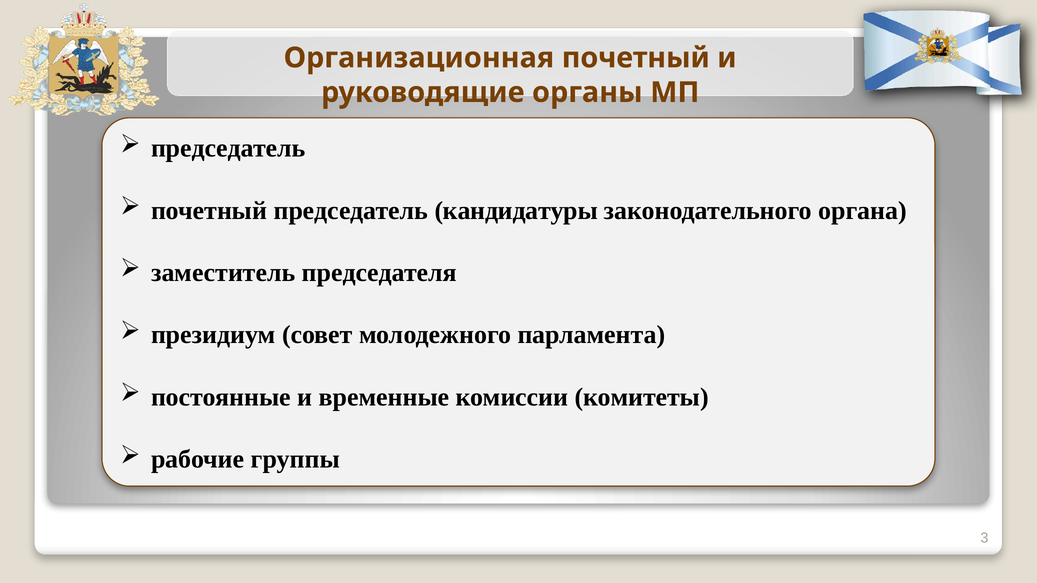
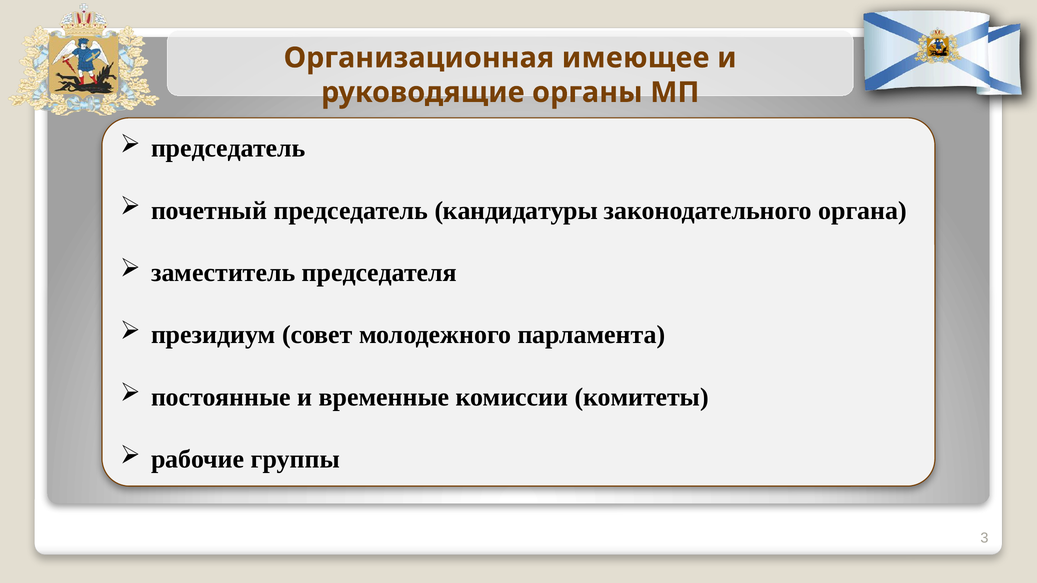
Организационная почетный: почетный -> имеющее (636, 58)
